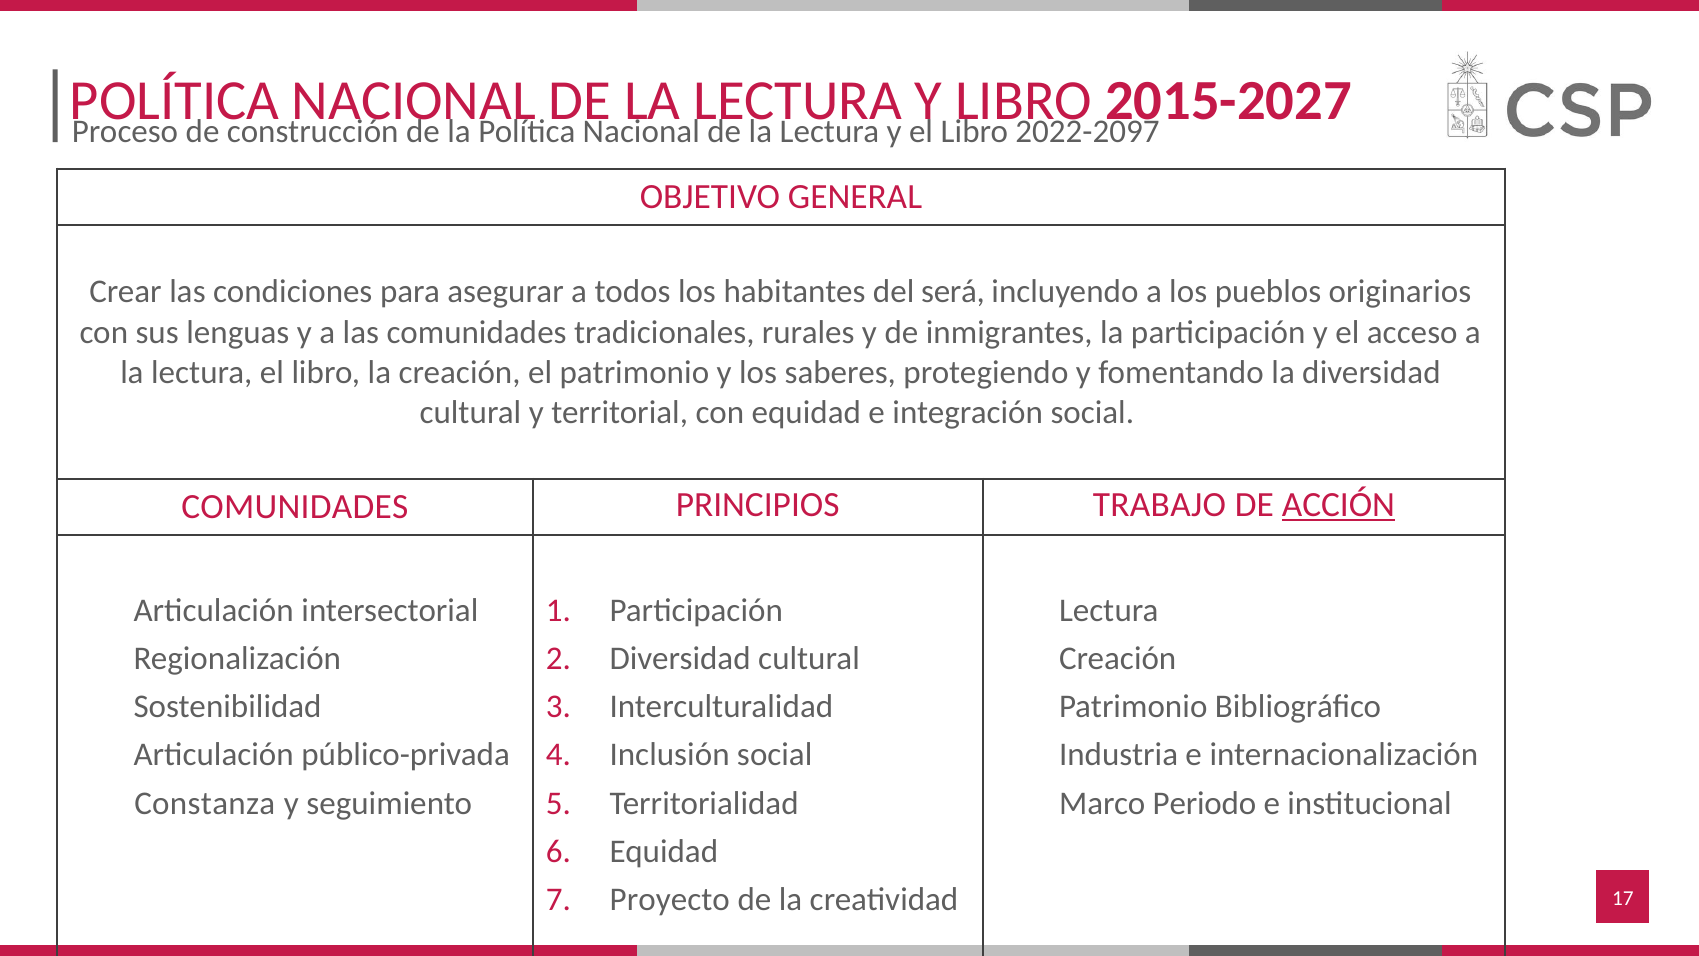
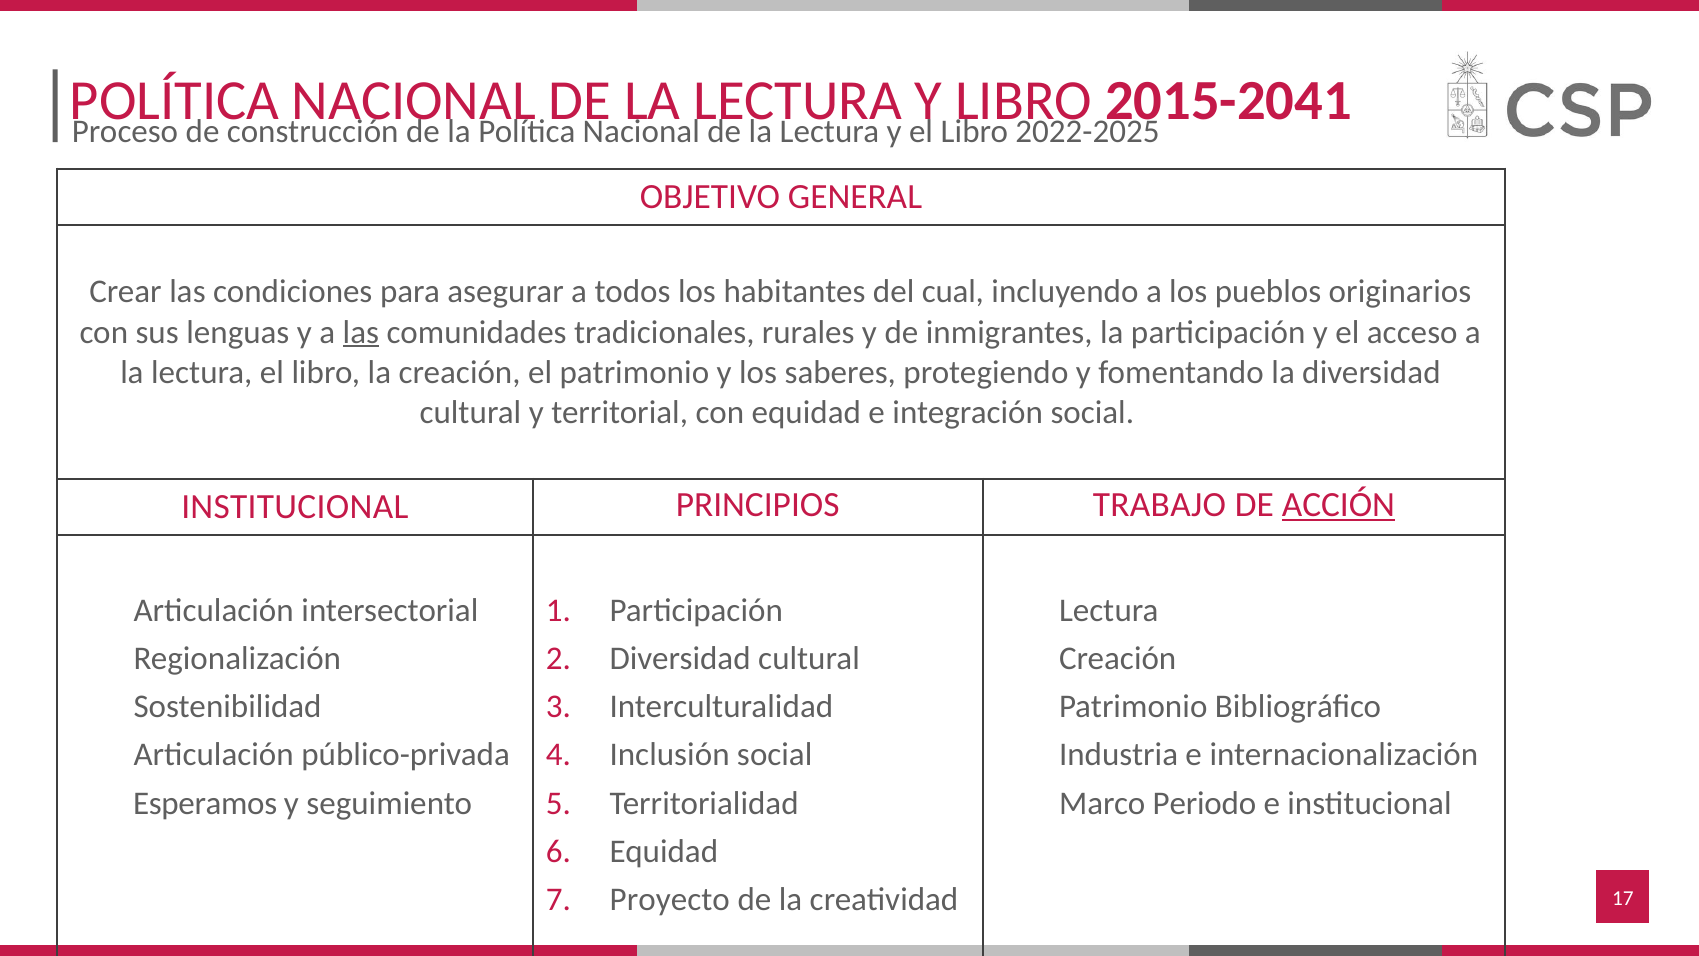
2015-2027: 2015-2027 -> 2015-2041 (1229, 101)
2022-2097: 2022-2097 -> 2022-2025 (1088, 131)
será: será -> cual (953, 292)
las underline: none -> present (361, 332)
COMUNIDADES: COMUNIDADES -> INSTITUCIONAL (295, 507)
Constanza: Constanza -> Esperamos (205, 803)
